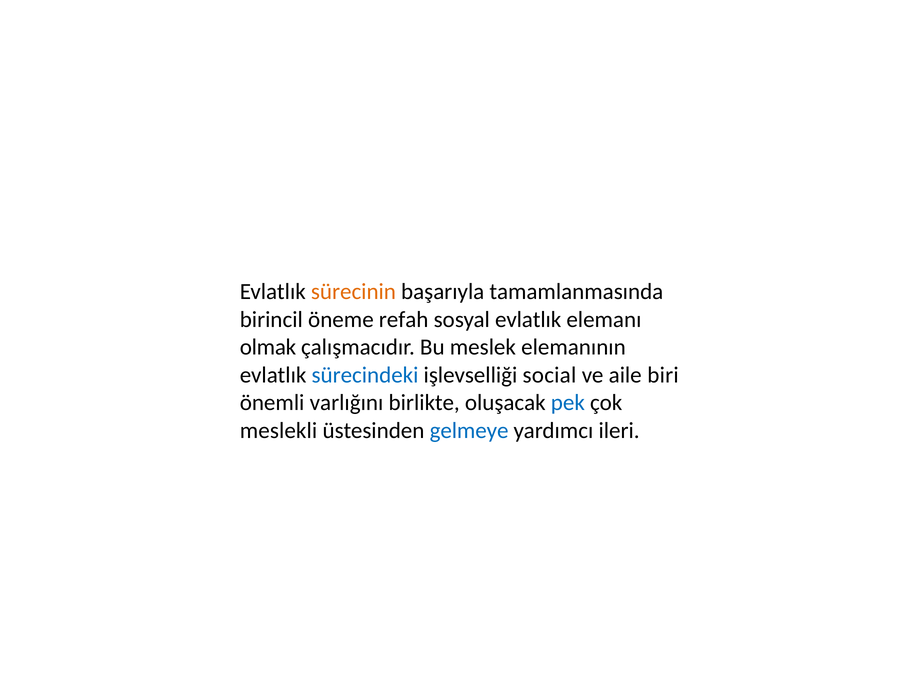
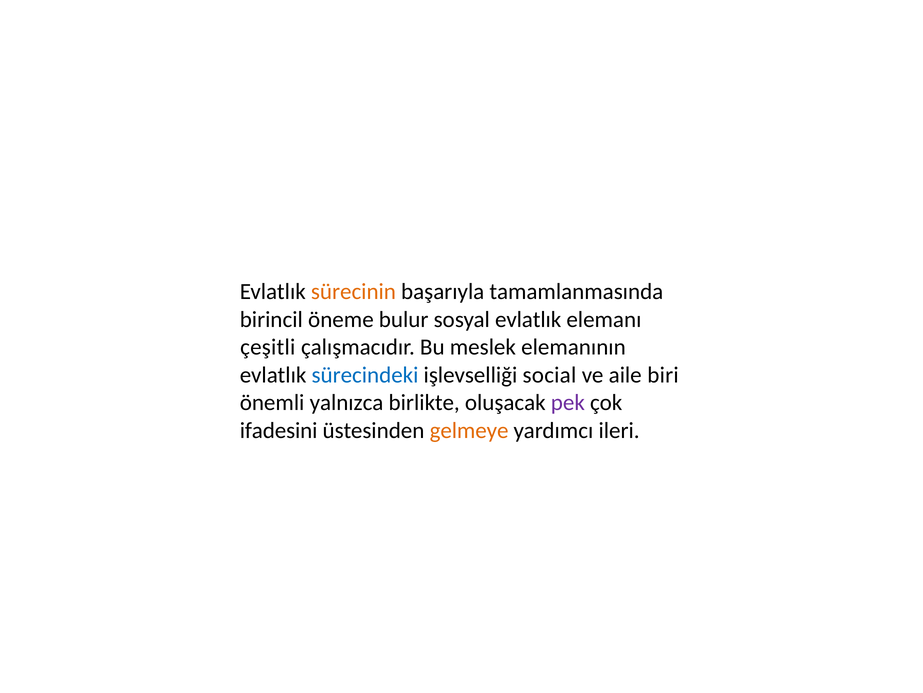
refah: refah -> bulur (404, 319)
olmak: olmak -> çeşitli (268, 347)
varlığını: varlığını -> yalnızca (347, 402)
pek colour: blue -> purple (568, 402)
meslekli: meslekli -> ifadesini (279, 430)
gelmeye colour: blue -> orange (469, 430)
